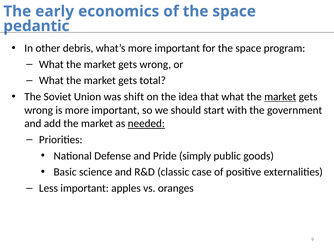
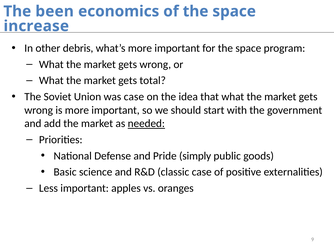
early: early -> been (55, 11)
pedantic: pedantic -> increase (36, 26)
was shift: shift -> case (134, 97)
market underline: present -> none (280, 97)
